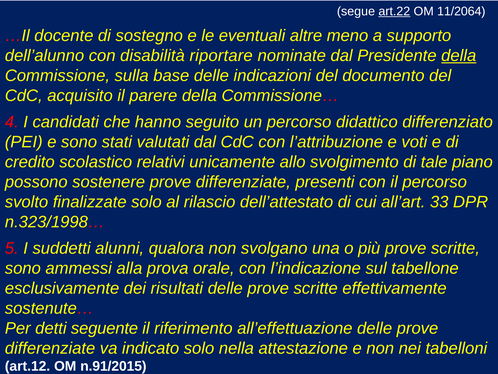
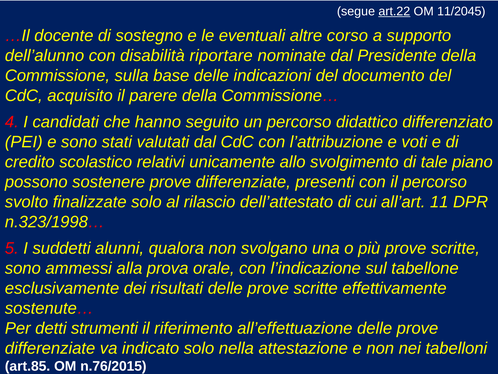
11/2064: 11/2064 -> 11/2045 (461, 11)
meno: meno -> corso (347, 36)
della underline: present -> none (459, 56)
33: 33 -> 11 (439, 202)
seguente: seguente -> strumenti (105, 328)
art.12: art.12 -> art.85 (28, 366)
n.91/2015: n.91/2015 -> n.76/2015 (113, 366)
